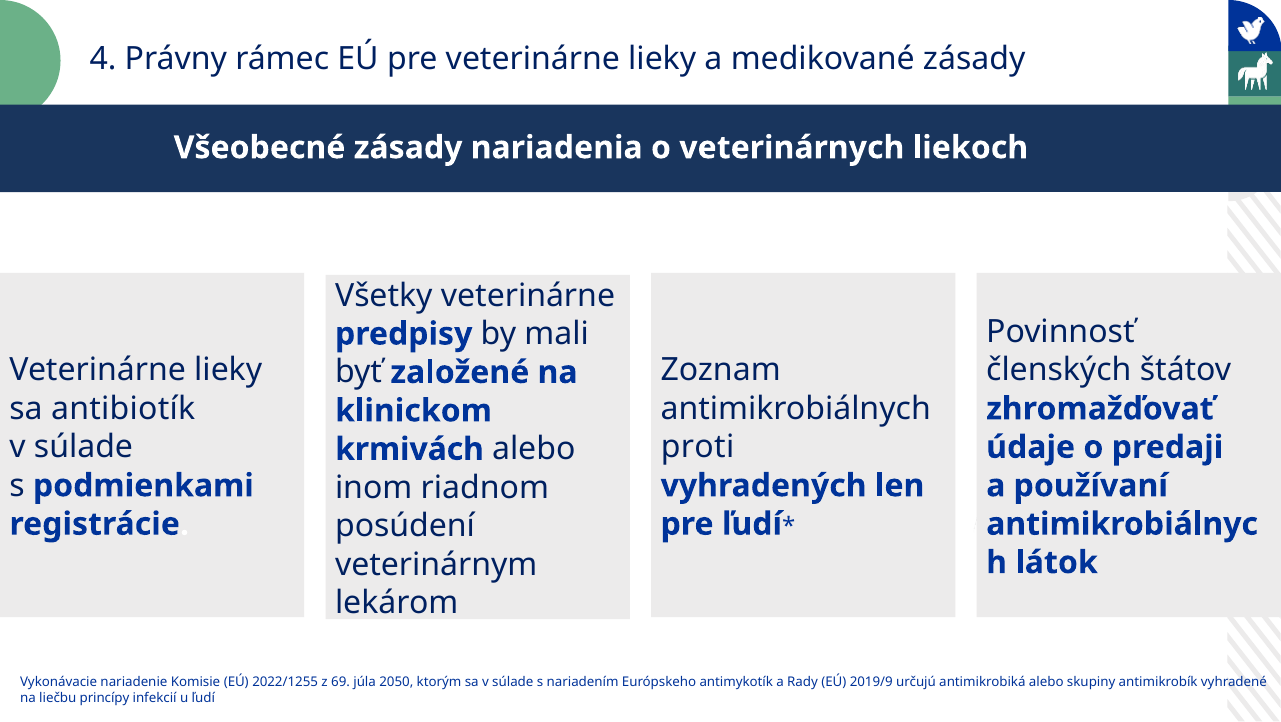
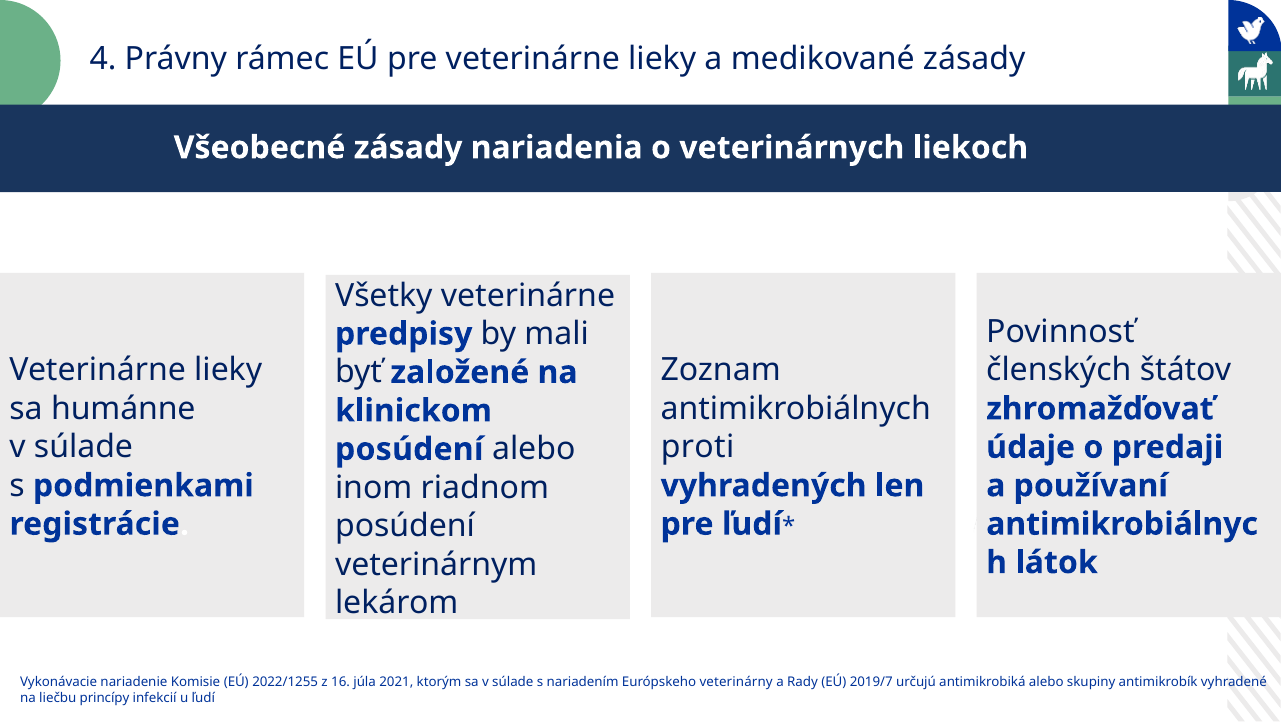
antibiotík: antibiotík -> humánne (123, 409)
krmivách: krmivách -> posúdení (409, 449)
69: 69 -> 16 (341, 682)
2050: 2050 -> 2021 (396, 682)
antimykotík: antimykotík -> veterinárny (736, 682)
2019/9: 2019/9 -> 2019/7 (871, 682)
